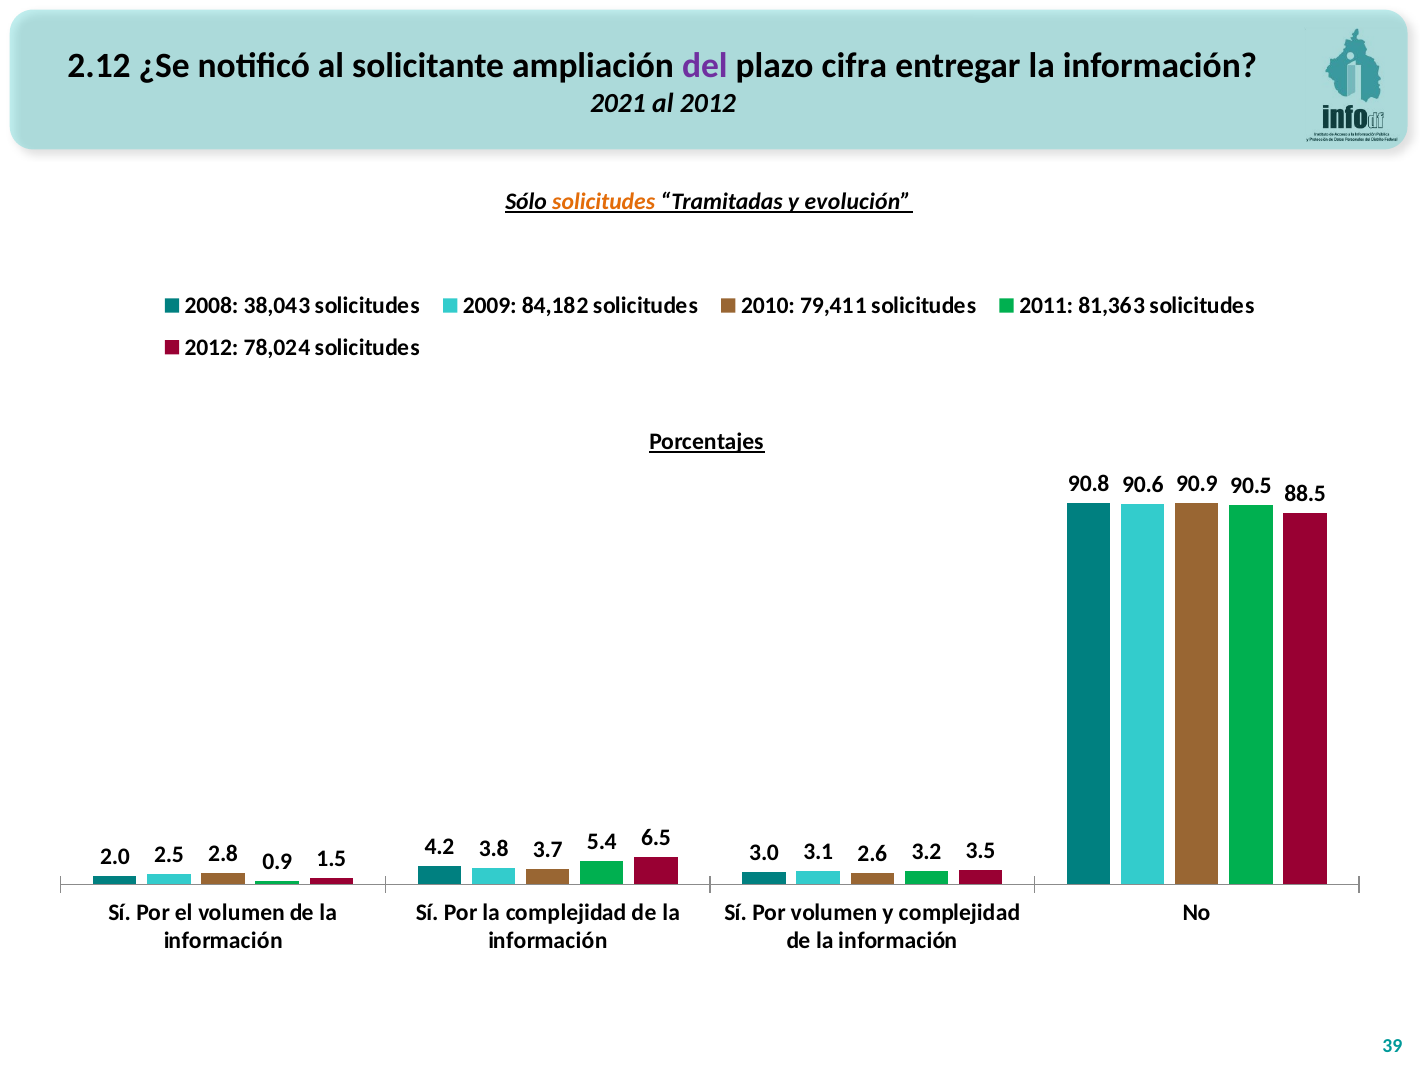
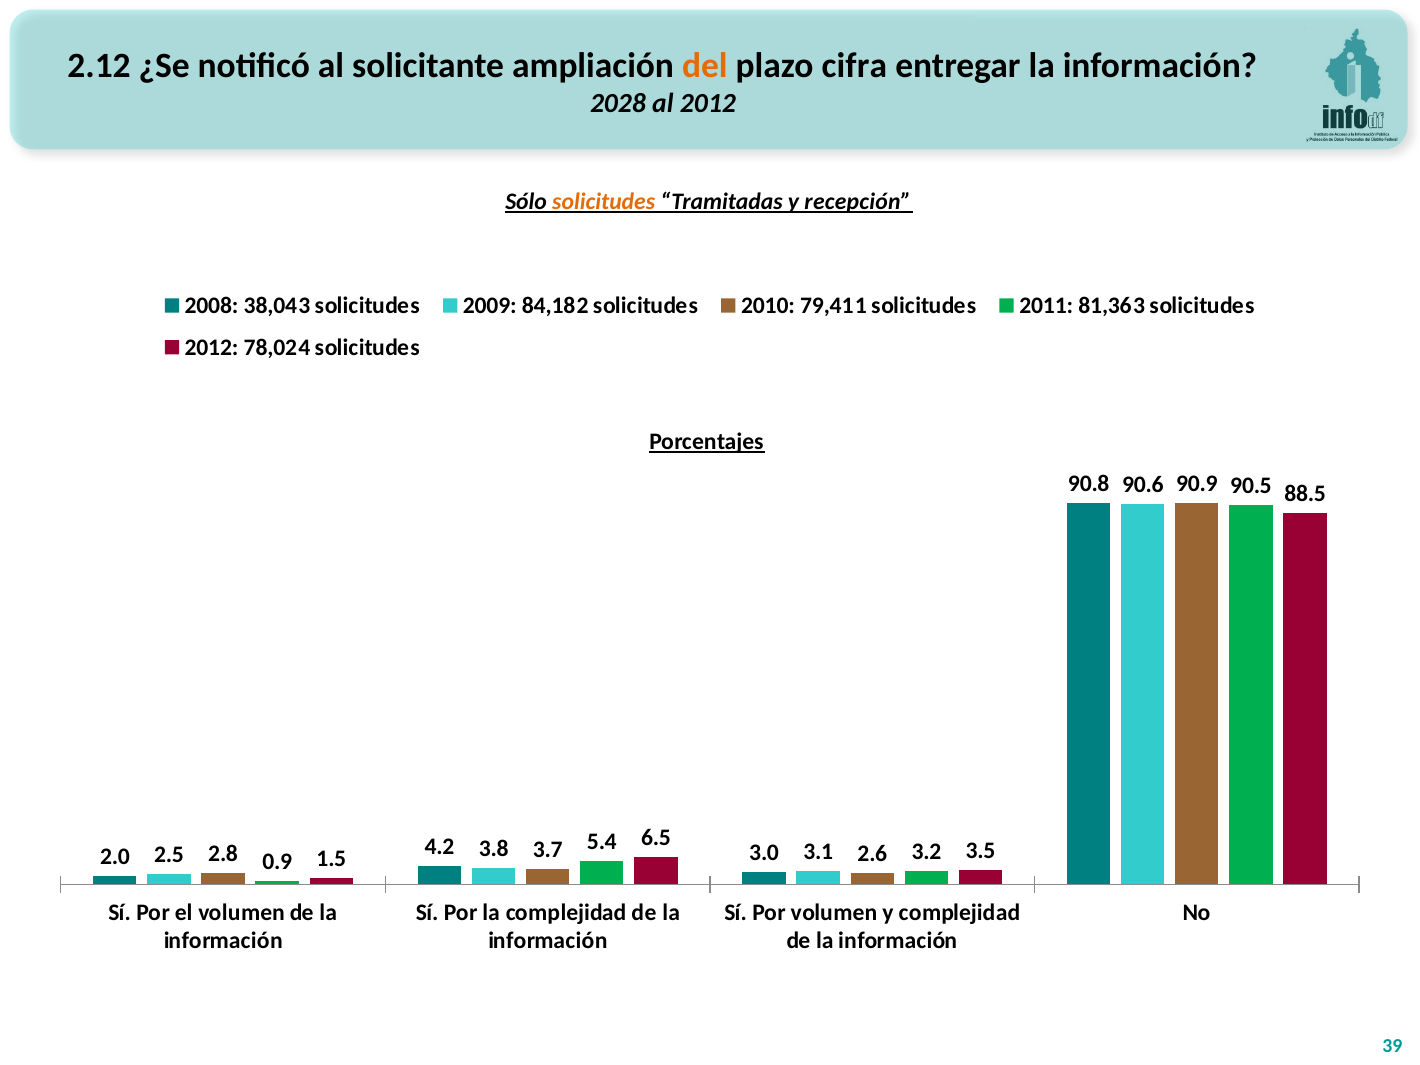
del colour: purple -> orange (705, 66)
2021: 2021 -> 2028 (618, 104)
evolución: evolución -> recepción (858, 202)
